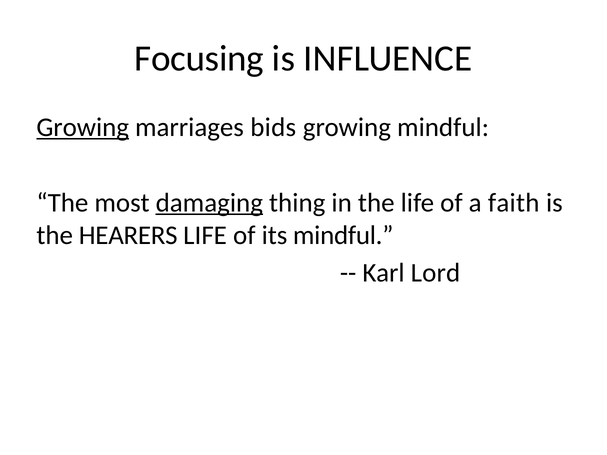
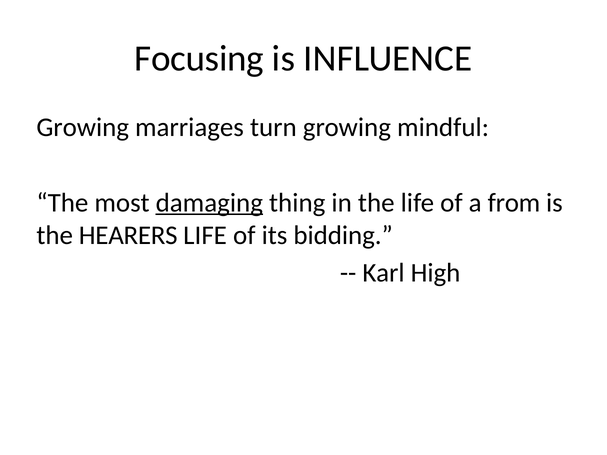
Growing underline: present -> none (83, 127)
bids: bids -> turn (273, 127)
faith: faith -> from (514, 203)
its mindful: mindful -> bidding (343, 235)
Lord: Lord -> High (436, 273)
